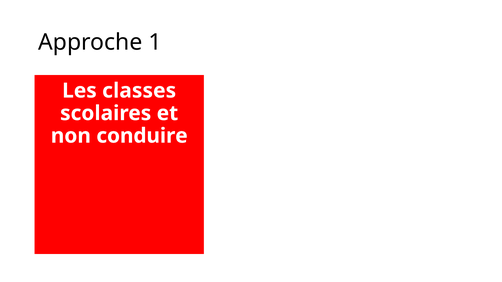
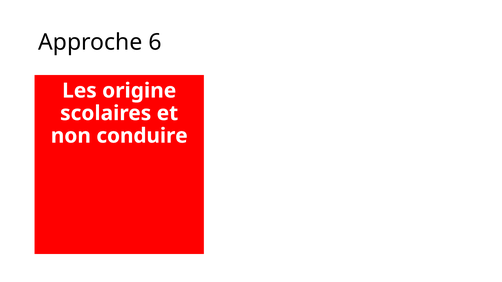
1: 1 -> 6 (155, 42)
classes: classes -> origine (139, 91)
